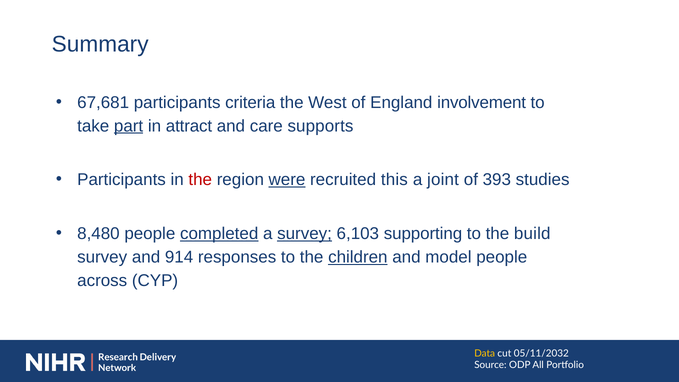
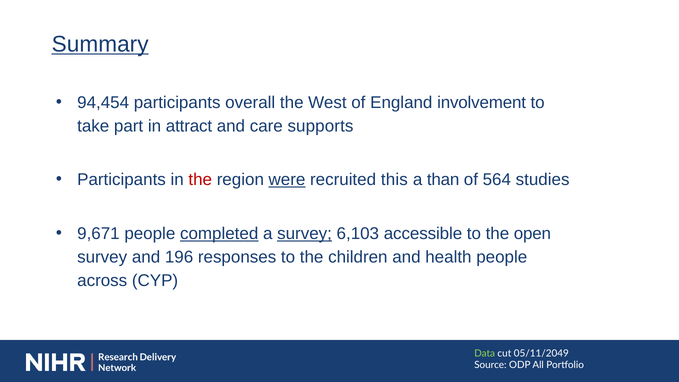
Summary underline: none -> present (100, 44)
67,681: 67,681 -> 94,454 (103, 102)
criteria: criteria -> overall (250, 102)
part underline: present -> none (129, 126)
joint: joint -> than (443, 180)
393: 393 -> 564 (497, 180)
8,480: 8,480 -> 9,671 (98, 234)
supporting: supporting -> accessible (423, 234)
build: build -> open (532, 234)
914: 914 -> 196 (179, 257)
children underline: present -> none (358, 257)
model: model -> health (448, 257)
Data colour: yellow -> light green (485, 353)
05/11/2032: 05/11/2032 -> 05/11/2049 (541, 353)
